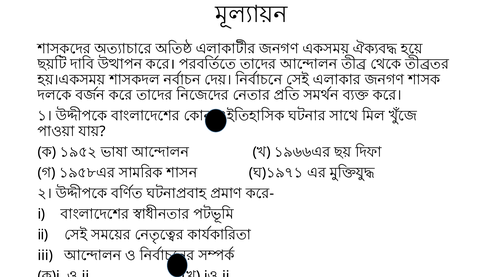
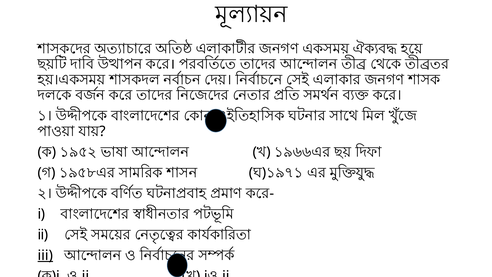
iii underline: none -> present (45, 255)
